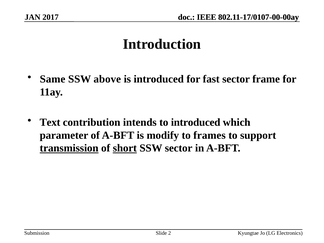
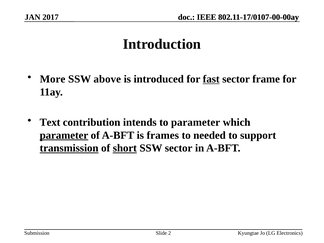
Same: Same -> More (53, 79)
fast underline: none -> present (211, 79)
to introduced: introduced -> parameter (196, 122)
parameter underline: none -> present (64, 135)
modify: modify -> frames (163, 135)
frames: frames -> needed (210, 135)
